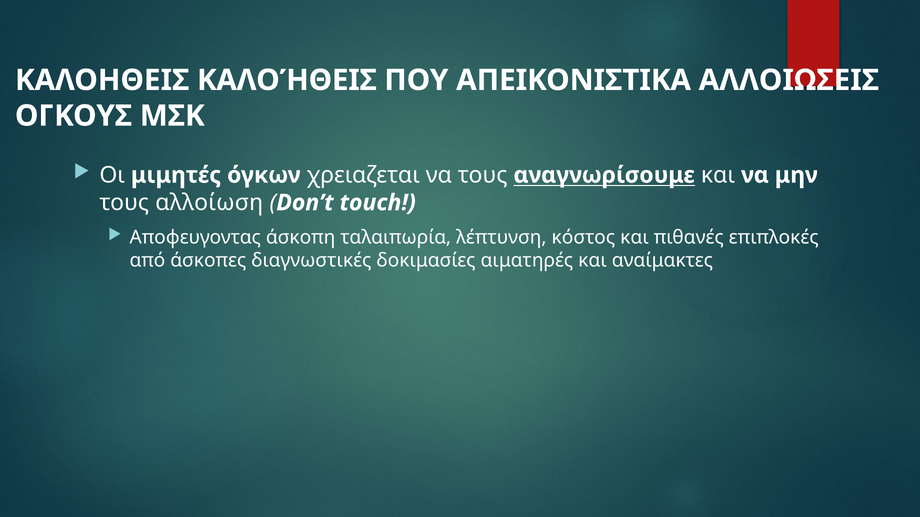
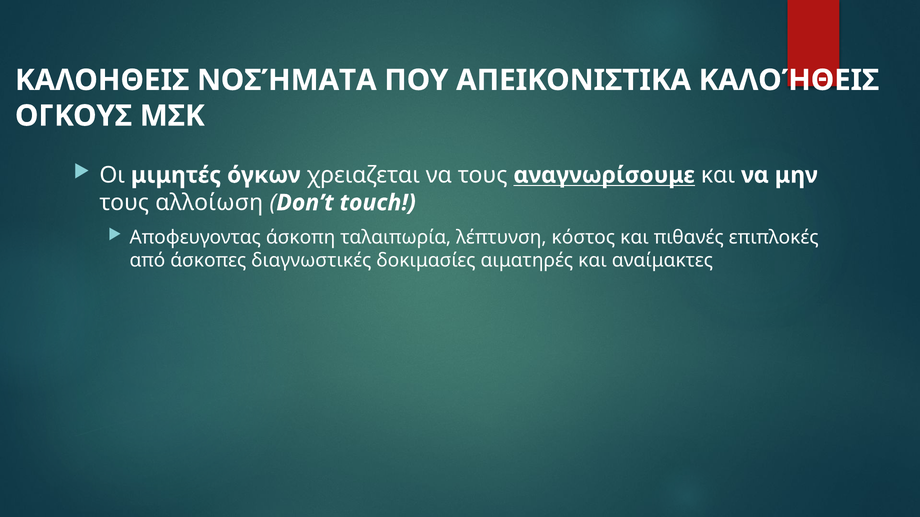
ΚΑΛΟΉΘΕΙΣ: ΚΑΛΟΉΘΕΙΣ -> ΝΟΣΉΜΑΤΑ (287, 80)
ΑΛΛΟΙΩΣΕΙΣ: ΑΛΛΟΙΩΣΕΙΣ -> ΚΑΛΟΉΘΕΙΣ (789, 80)
